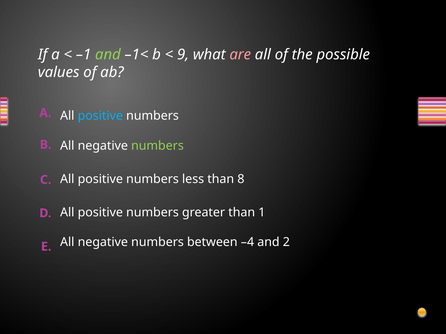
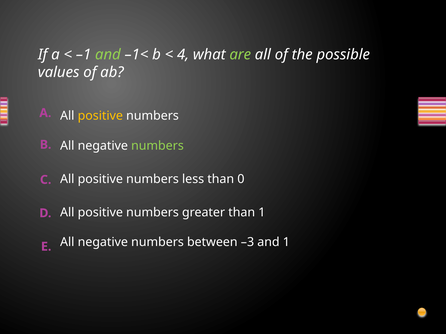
9: 9 -> 4 (183, 55)
are colour: pink -> light green (240, 55)
positive colour: light blue -> yellow (100, 116)
8: 8 -> 0 (241, 179)
–4: –4 -> –3 (247, 242)
and 2: 2 -> 1 (286, 242)
